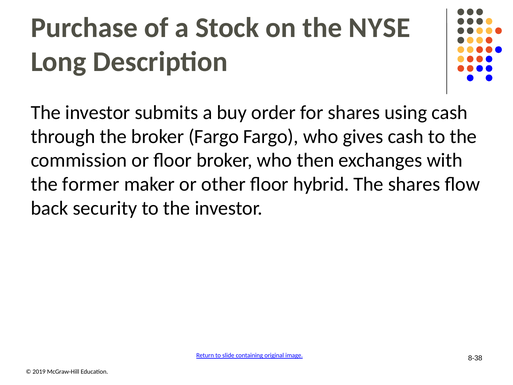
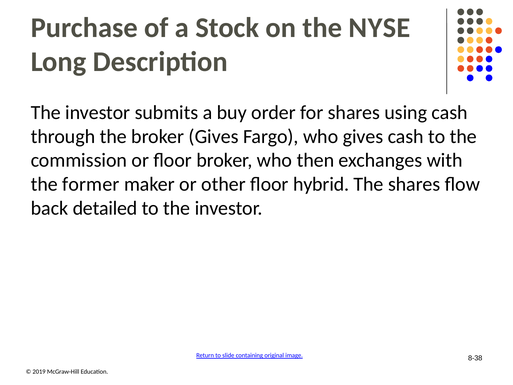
broker Fargo: Fargo -> Gives (214, 136)
security: security -> detailed (105, 208)
